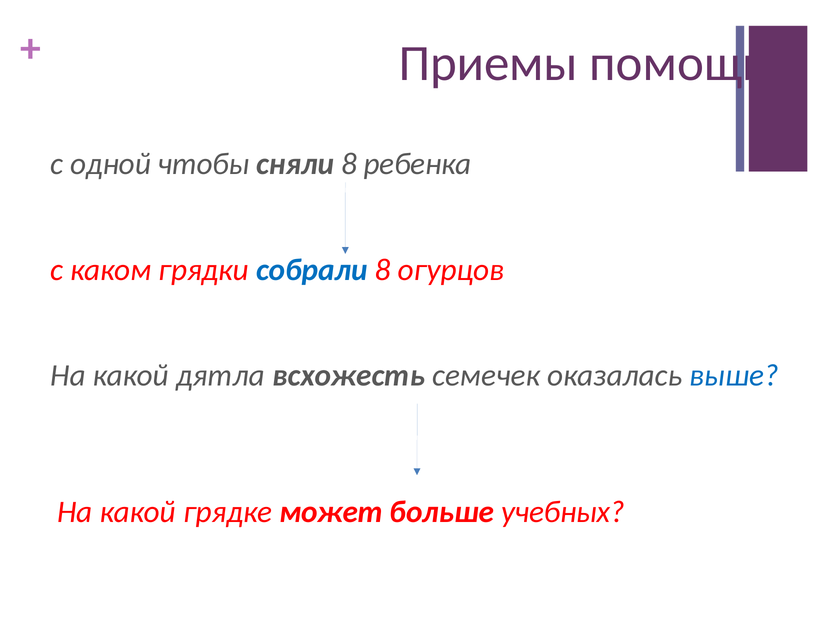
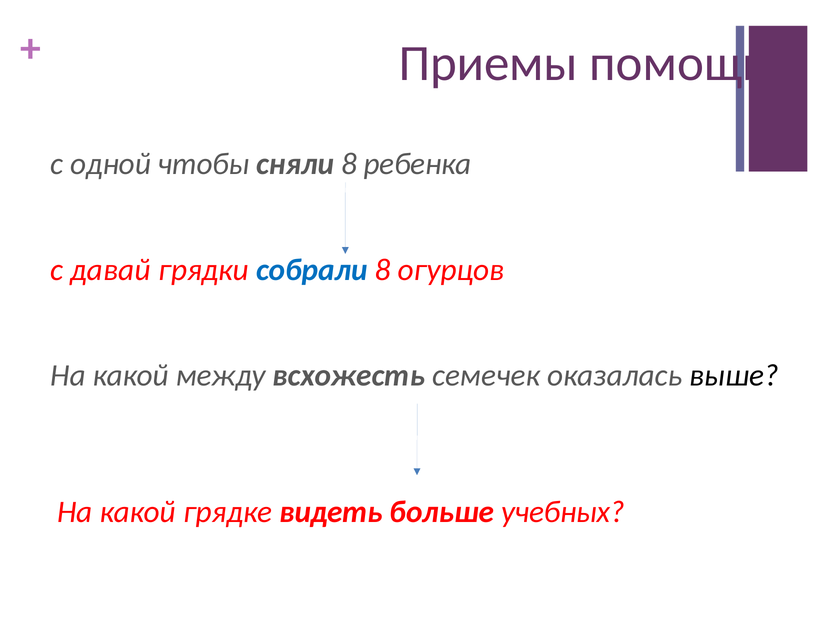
каком: каком -> давай (110, 270)
дятла: дятла -> между (221, 376)
выше colour: blue -> black (734, 376)
может: может -> видеть (331, 512)
